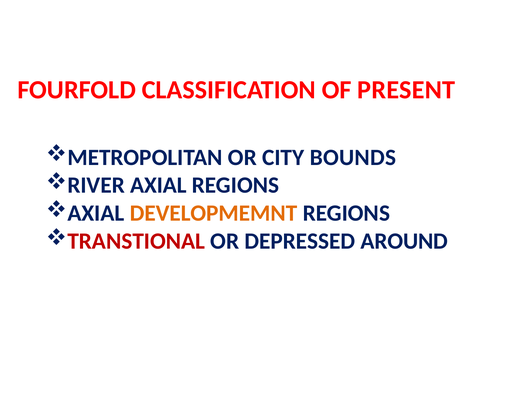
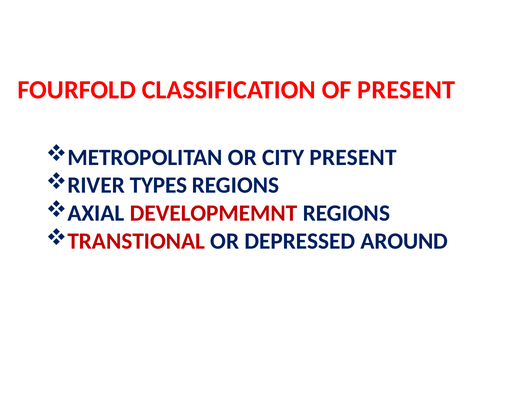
CITY BOUNDS: BOUNDS -> PRESENT (353, 157)
RIVER AXIAL: AXIAL -> TYPES (158, 185)
DEVELOPMEMNT colour: orange -> red (214, 213)
